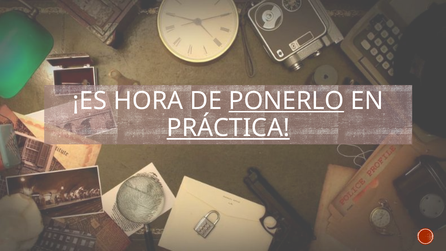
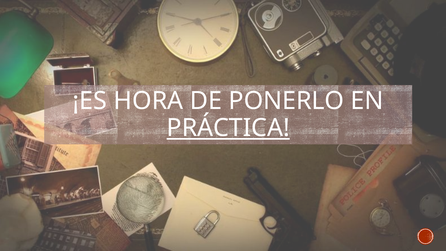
PONERLO underline: present -> none (286, 101)
